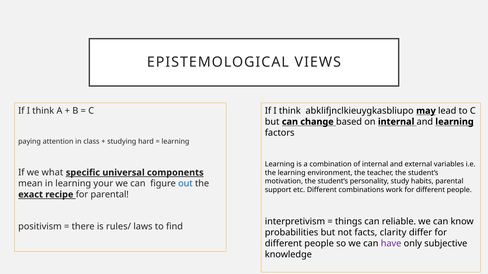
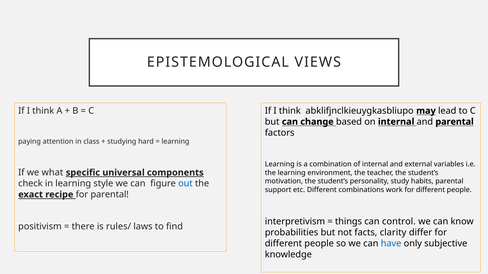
and learning: learning -> parental (455, 122)
mean: mean -> check (30, 184)
your: your -> style (103, 184)
reliable: reliable -> control (399, 222)
have colour: purple -> blue (391, 244)
